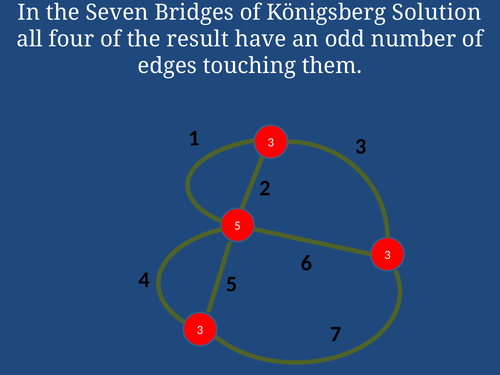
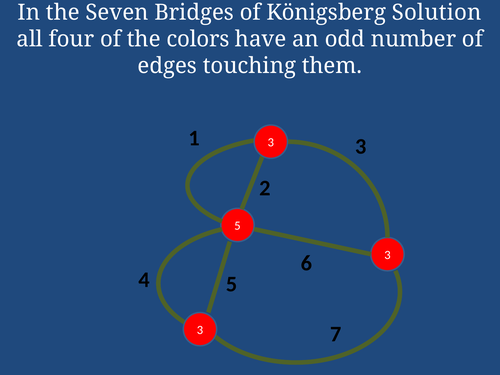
result: result -> colors (198, 39)
